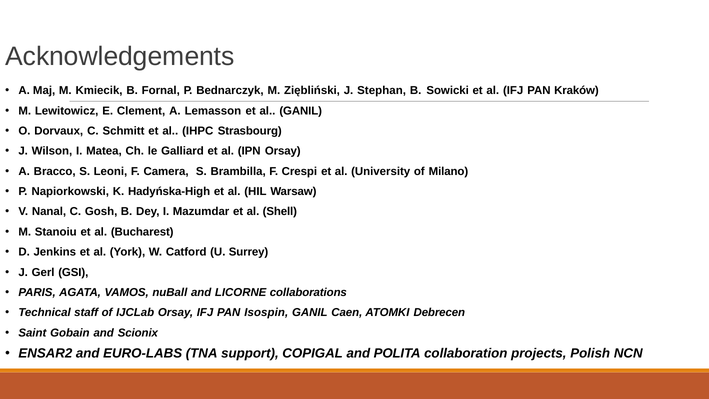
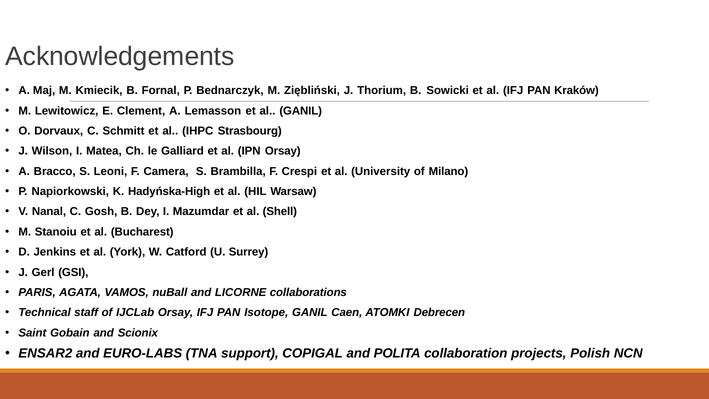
Stephan: Stephan -> Thorium (382, 90)
Isospin: Isospin -> Isotope (266, 312)
